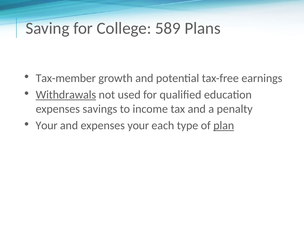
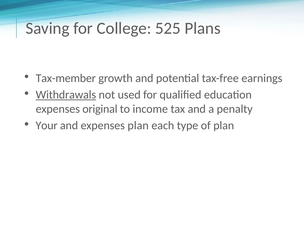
589: 589 -> 525 (168, 28)
savings: savings -> original (100, 109)
expenses your: your -> plan (138, 125)
plan underline: present -> none (224, 125)
